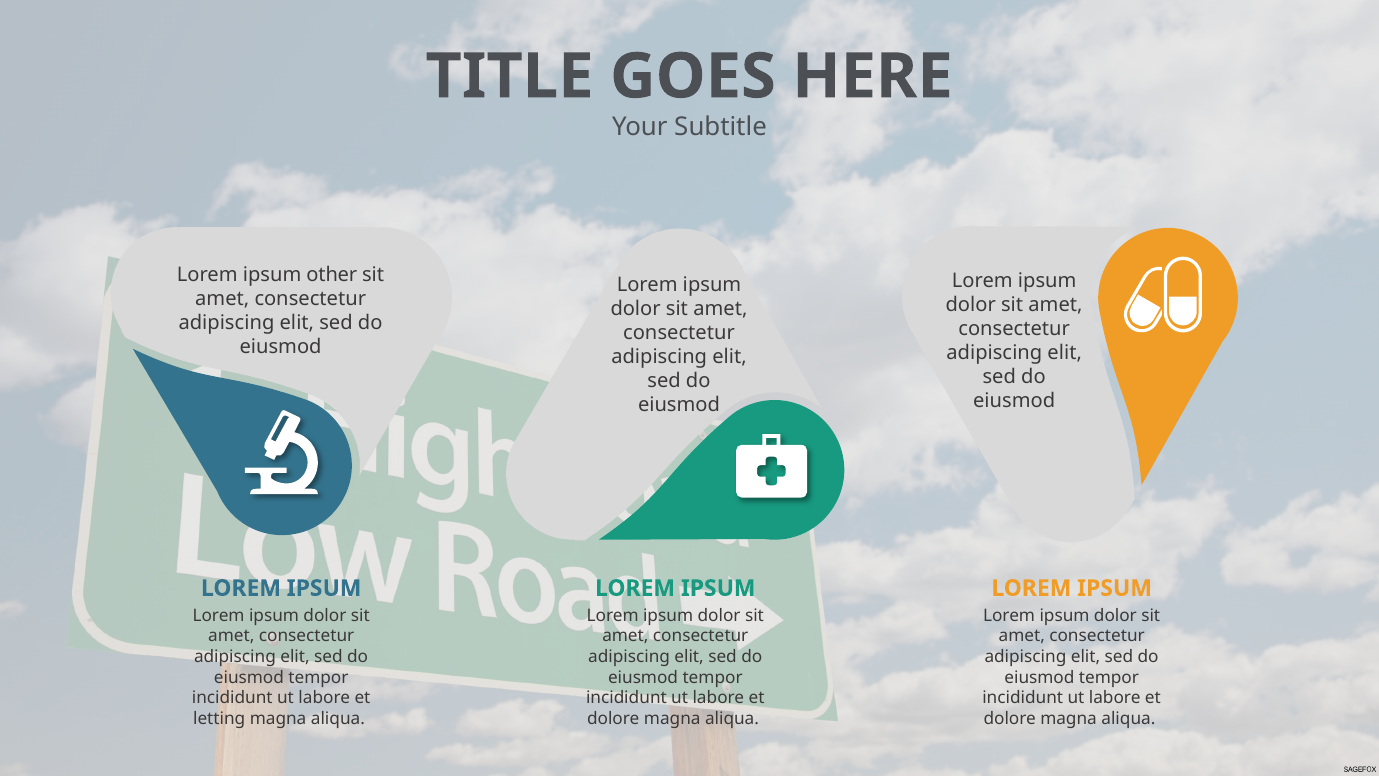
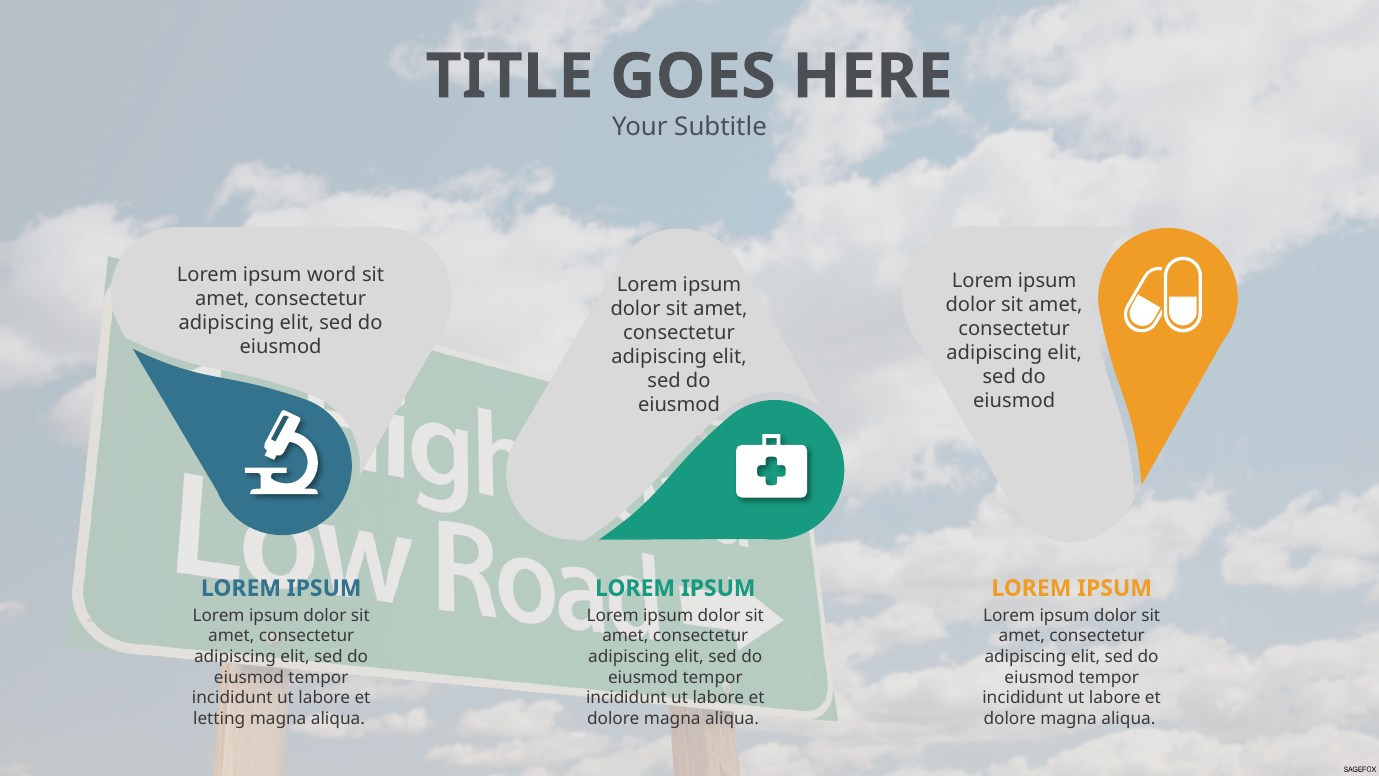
other: other -> word (332, 275)
